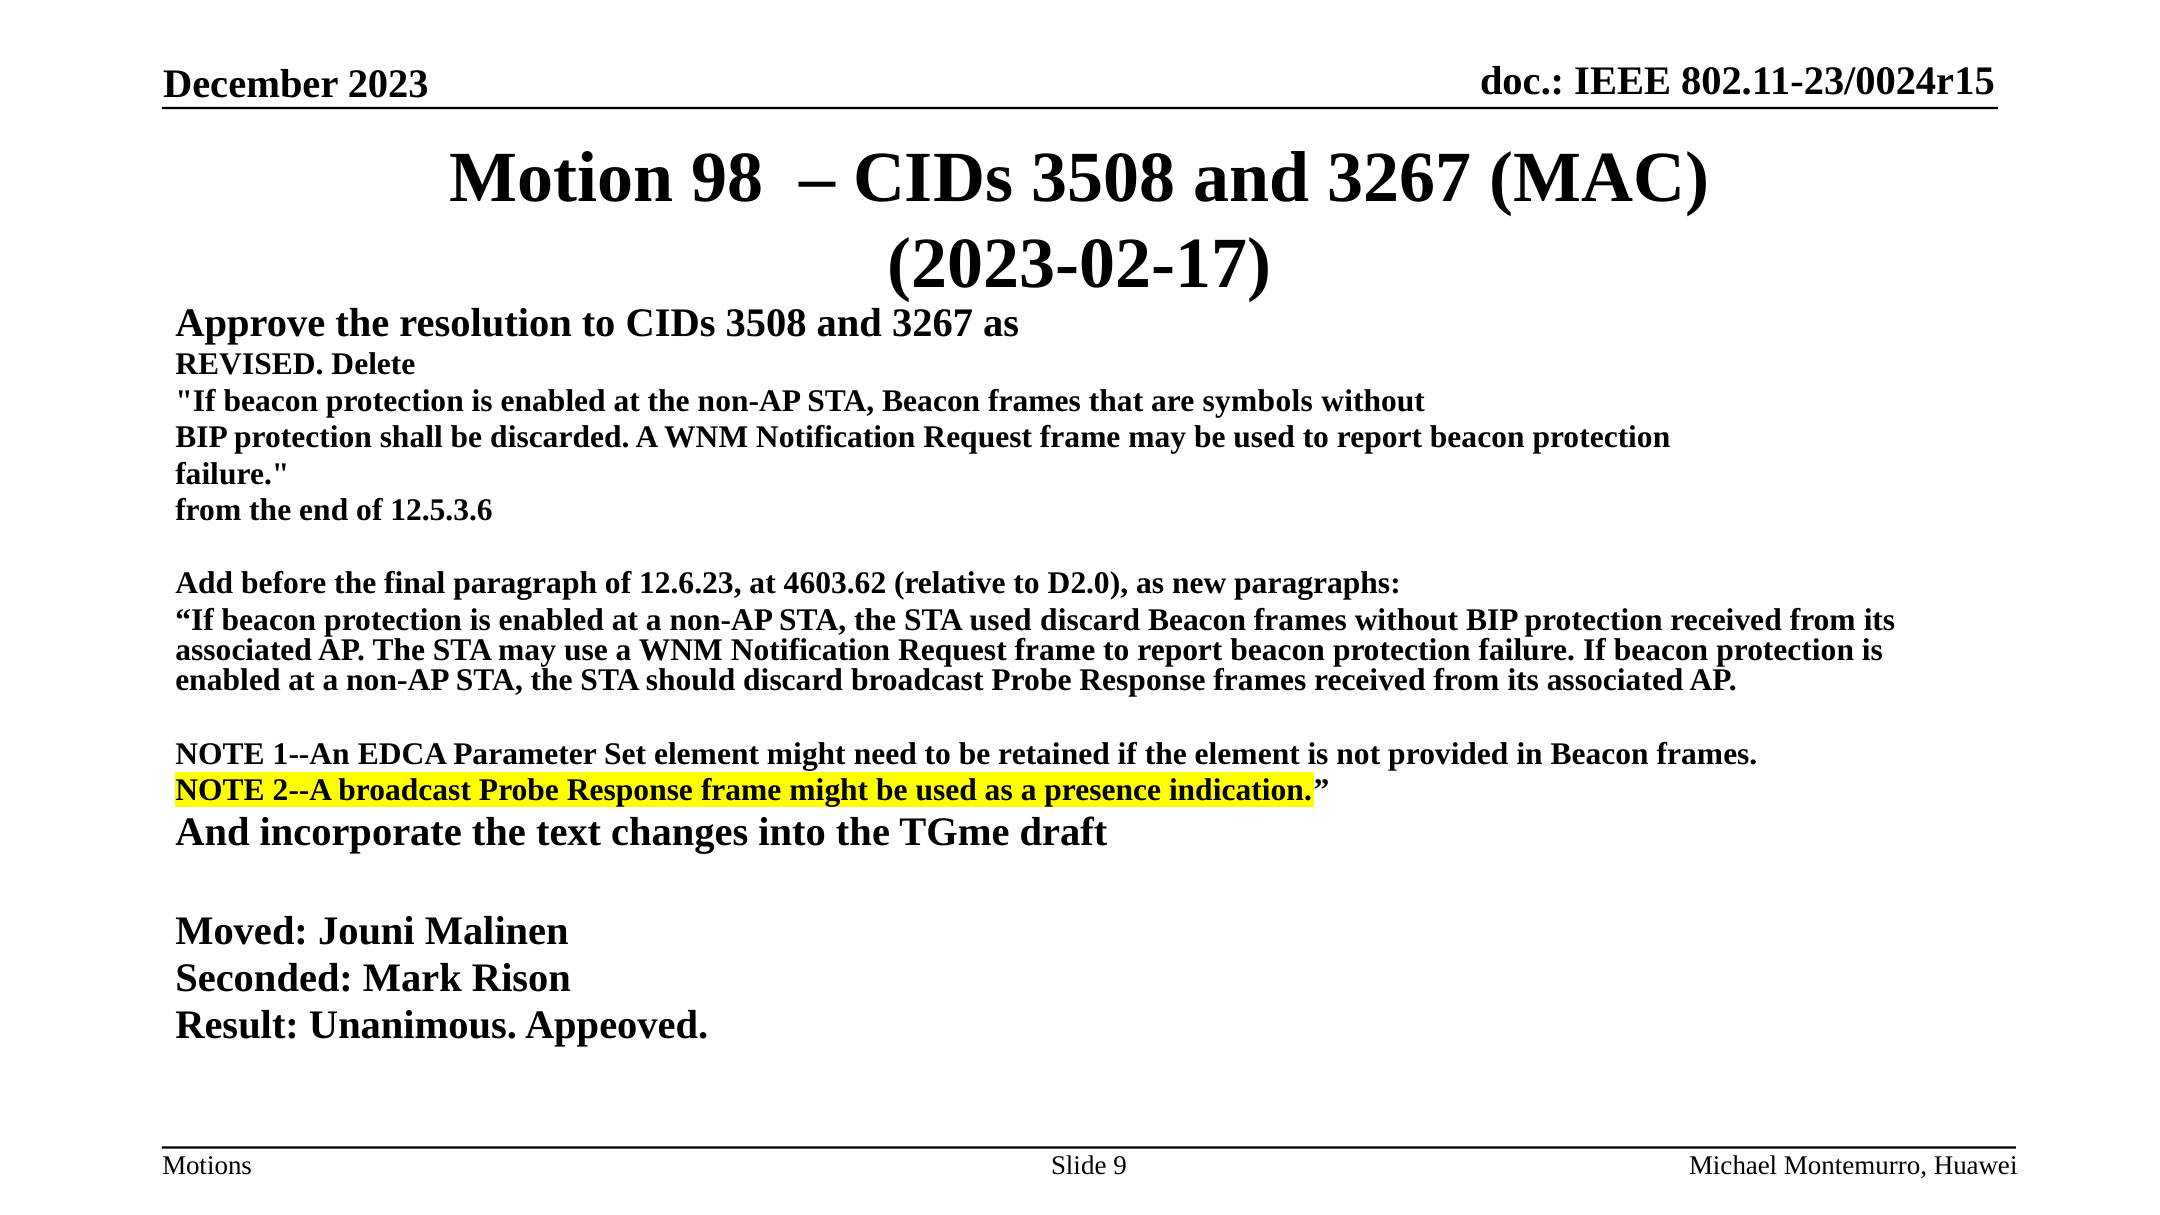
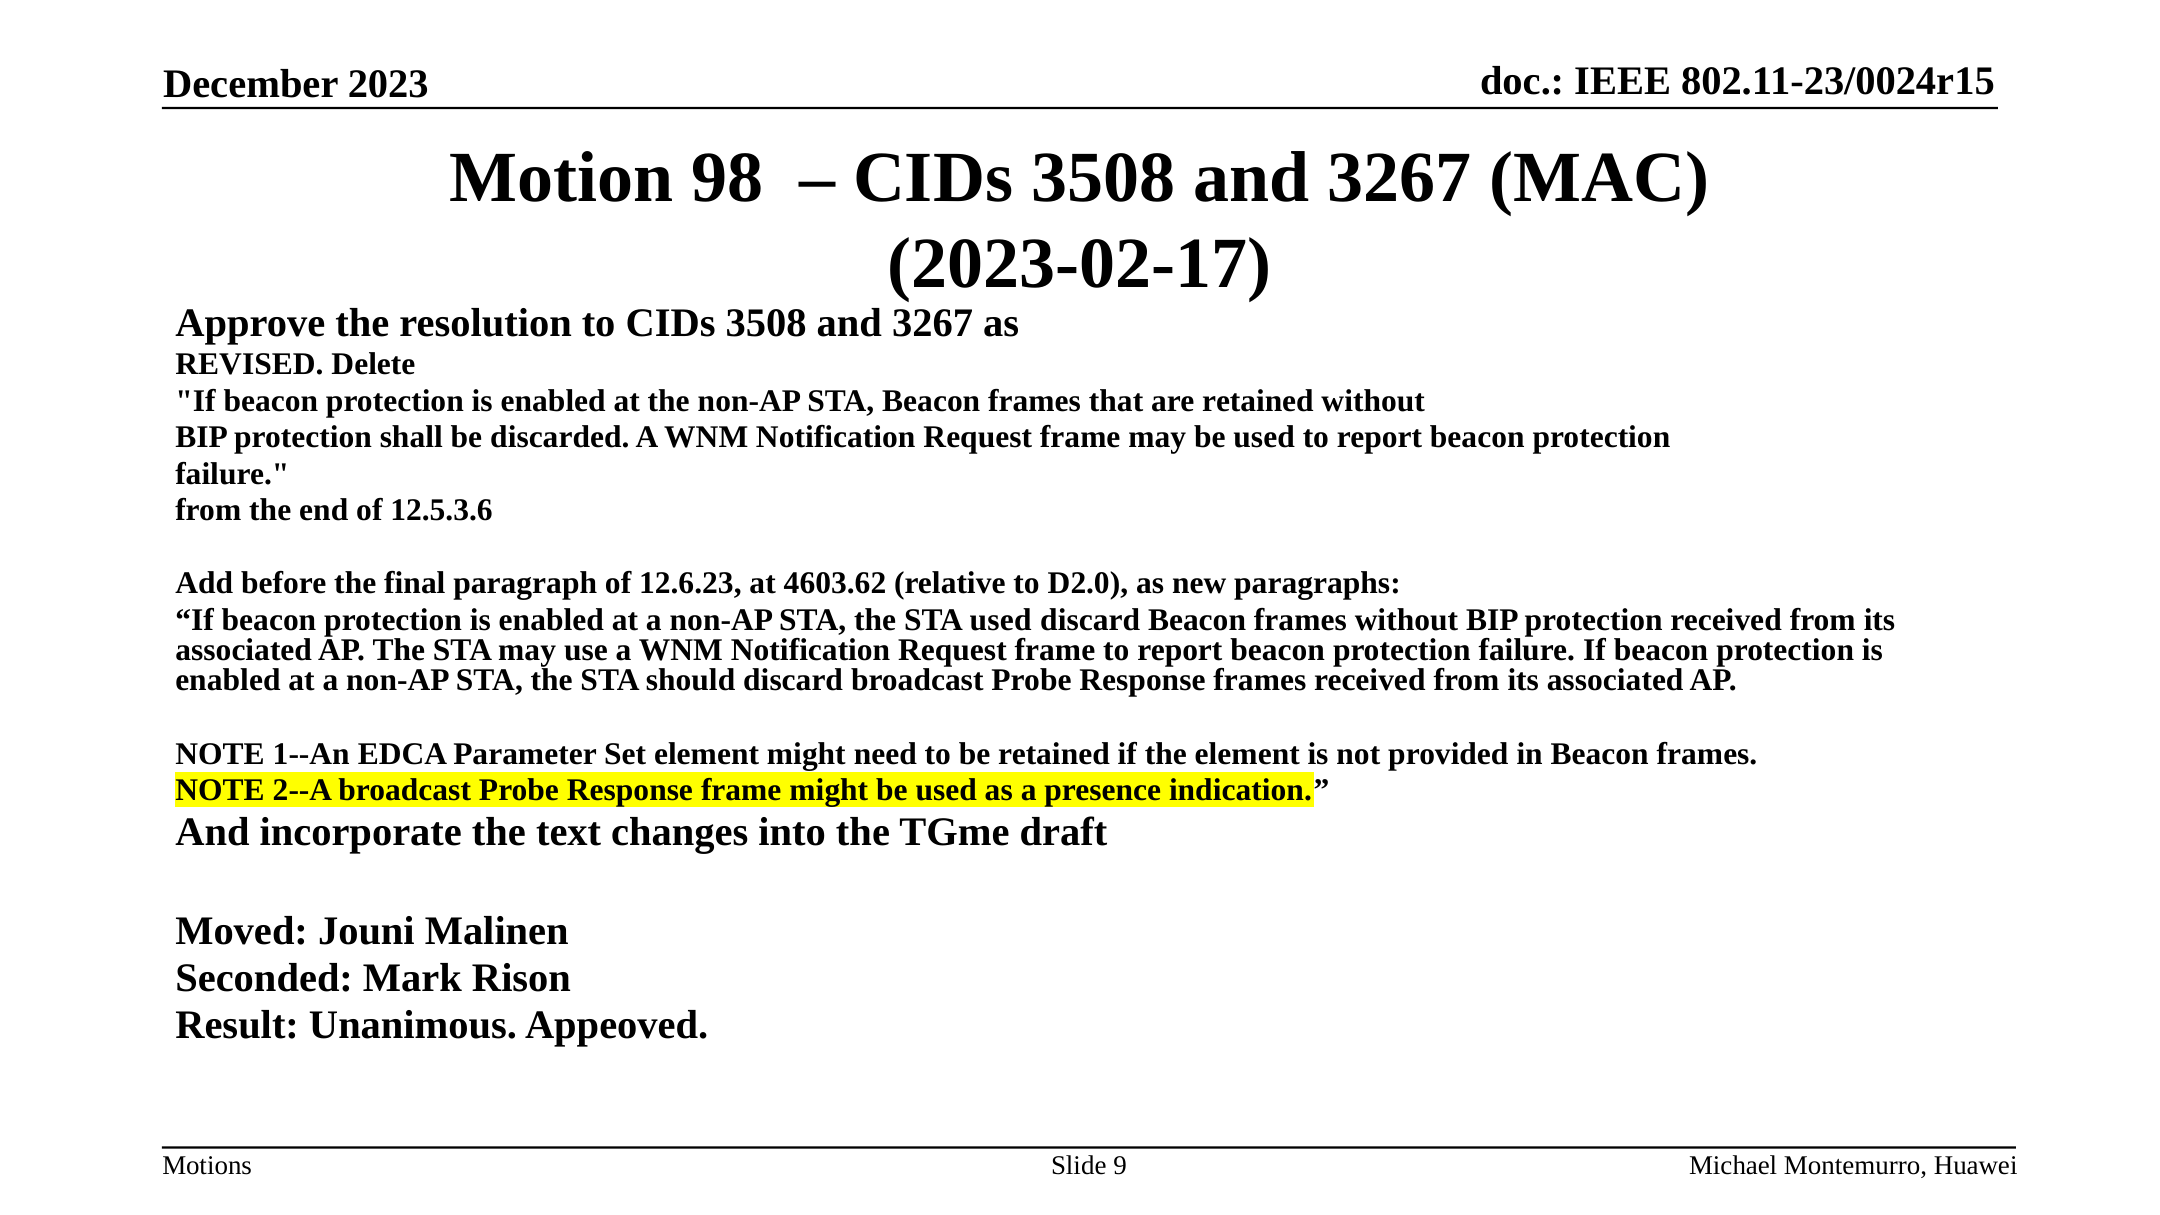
are symbols: symbols -> retained (1258, 401)
